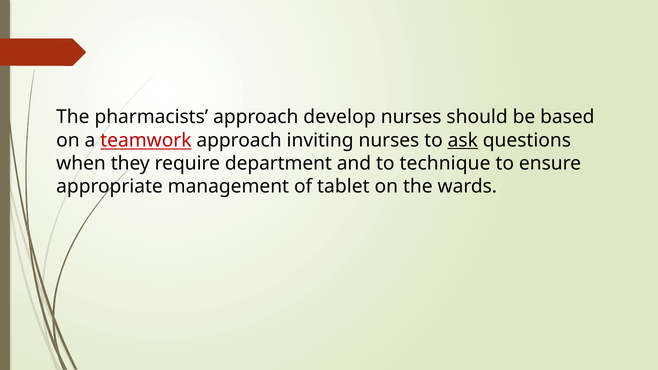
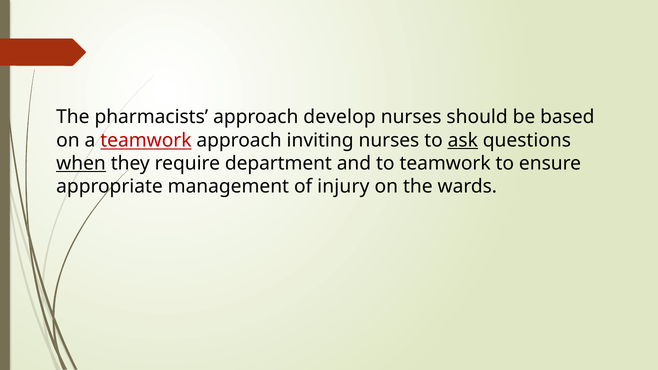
when underline: none -> present (81, 163)
to technique: technique -> teamwork (445, 163)
tablet: tablet -> injury (343, 186)
